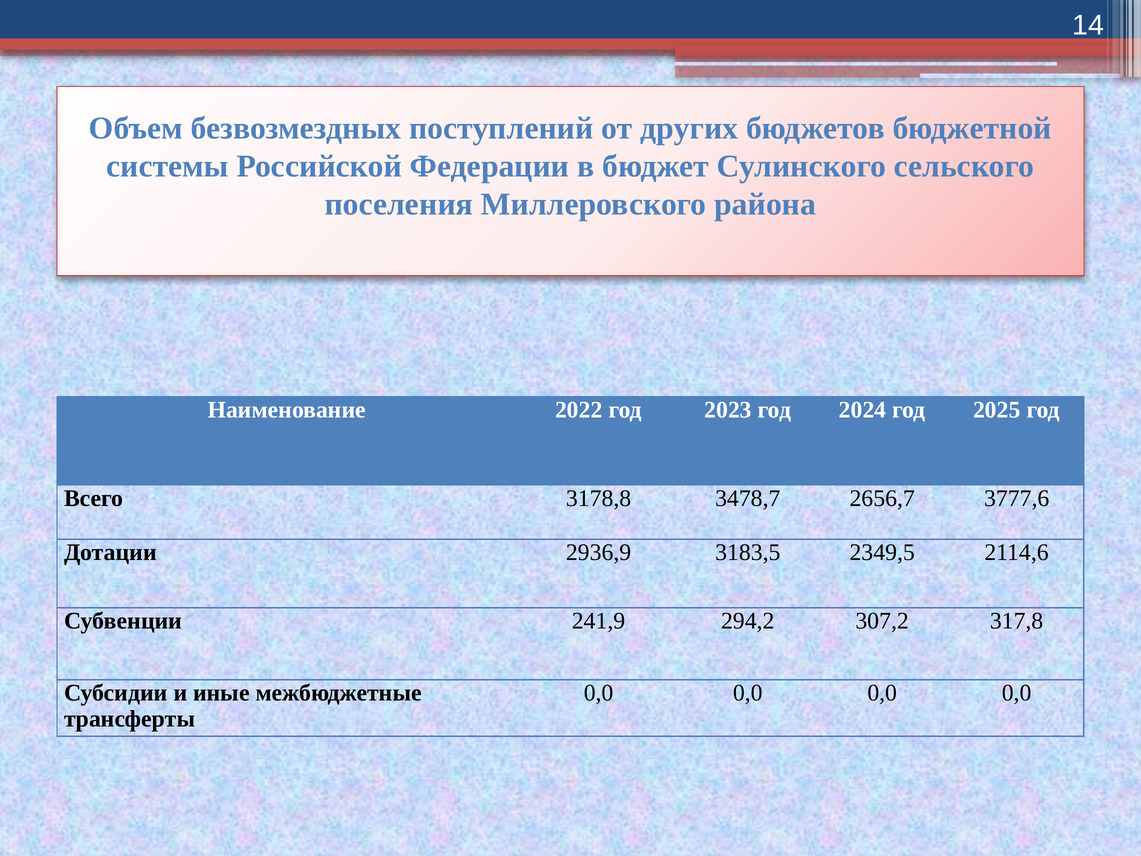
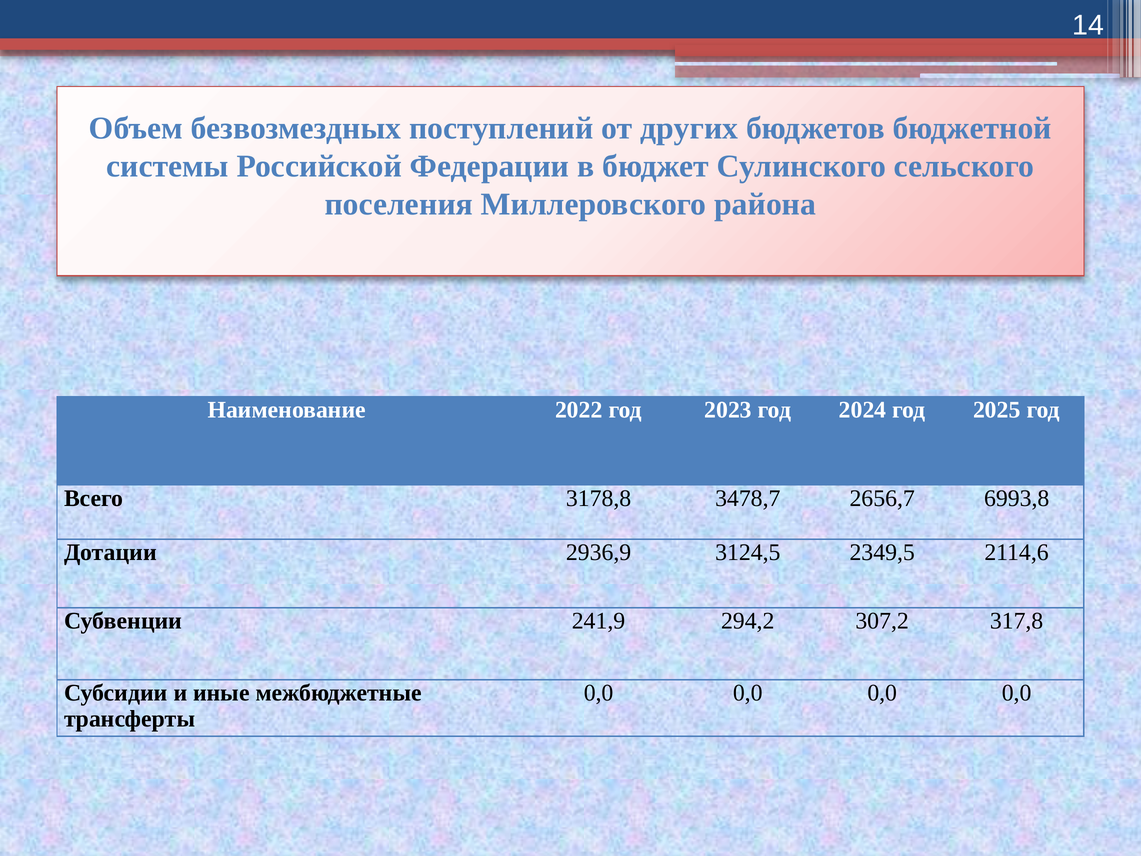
3777,6: 3777,6 -> 6993,8 (1017, 498)
3183,5: 3183,5 -> 3124,5 (748, 552)
